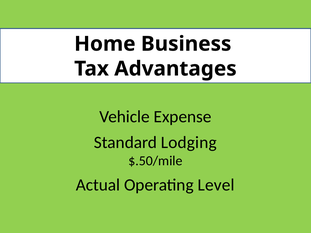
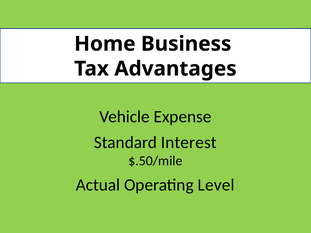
Lodging: Lodging -> Interest (189, 143)
